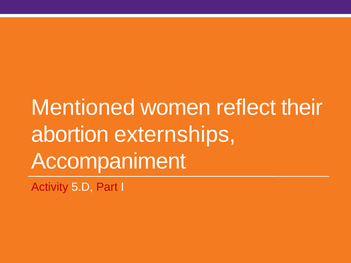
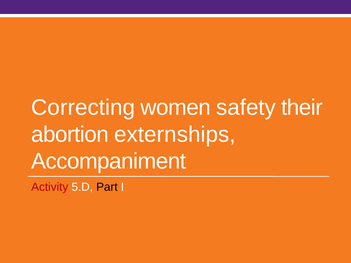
Mentioned: Mentioned -> Correcting (83, 108)
reflect: reflect -> safety (246, 108)
Part colour: red -> black (107, 187)
